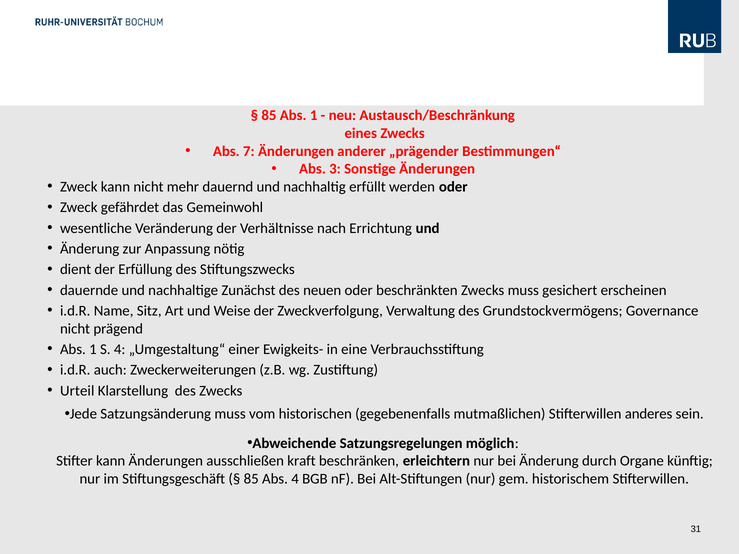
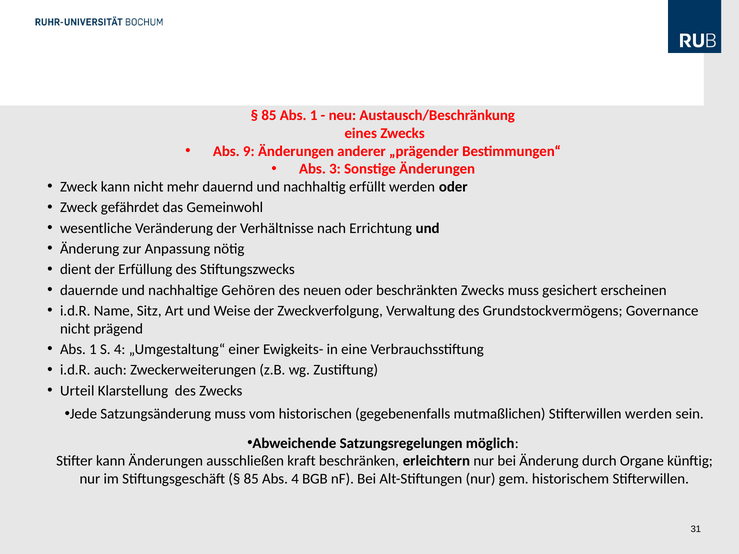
7: 7 -> 9 (249, 151)
Zunächst: Zunächst -> Gehören (248, 290)
Stifterwillen anderes: anderes -> werden (648, 414)
